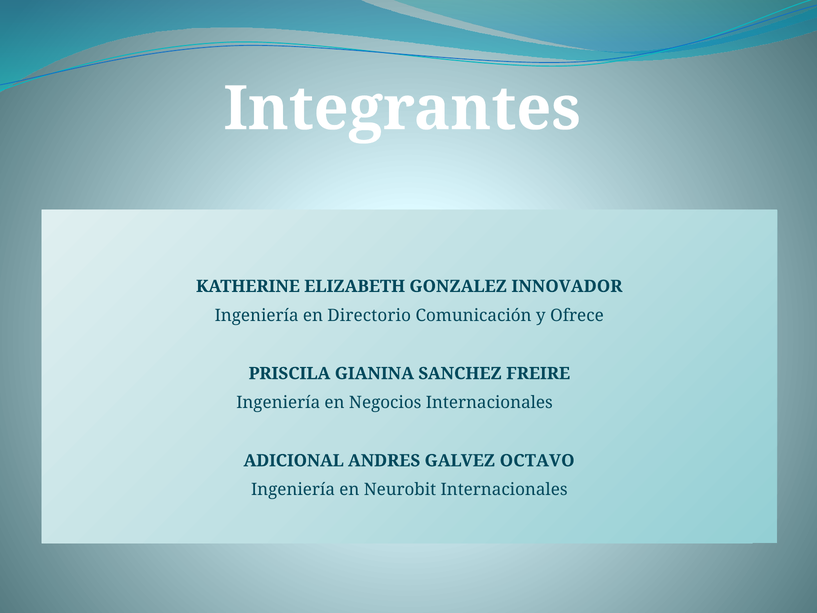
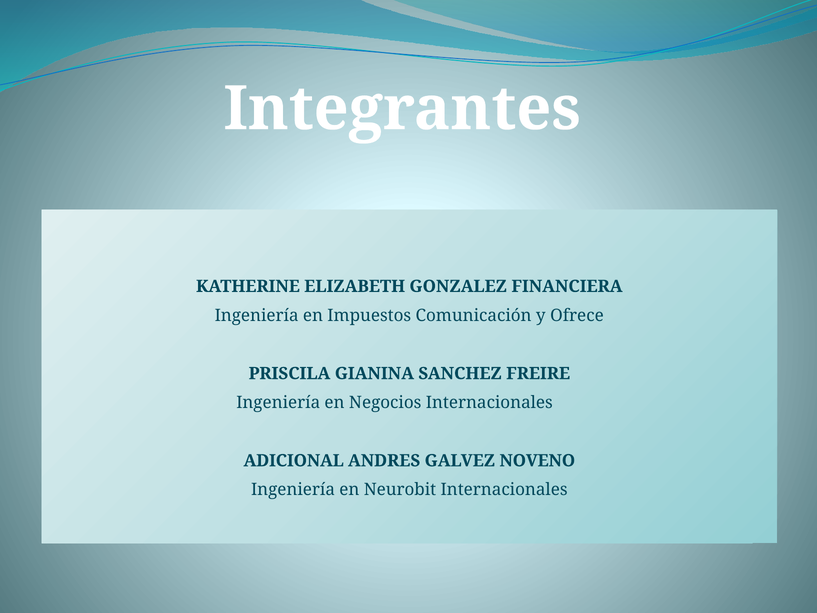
INNOVADOR: INNOVADOR -> FINANCIERA (567, 286)
Directorio: Directorio -> Impuestos (369, 315)
OCTAVO: OCTAVO -> NOVENO (537, 460)
